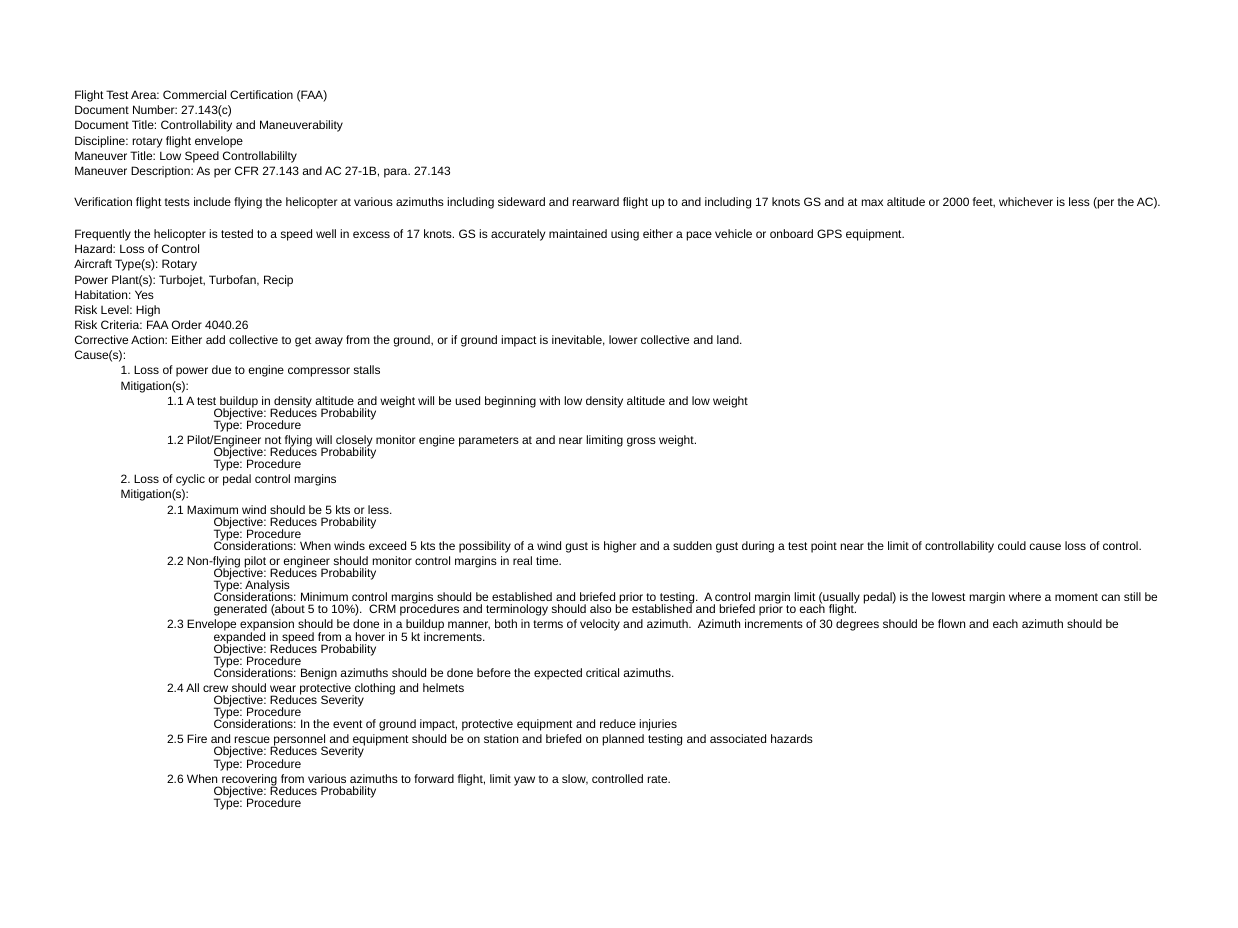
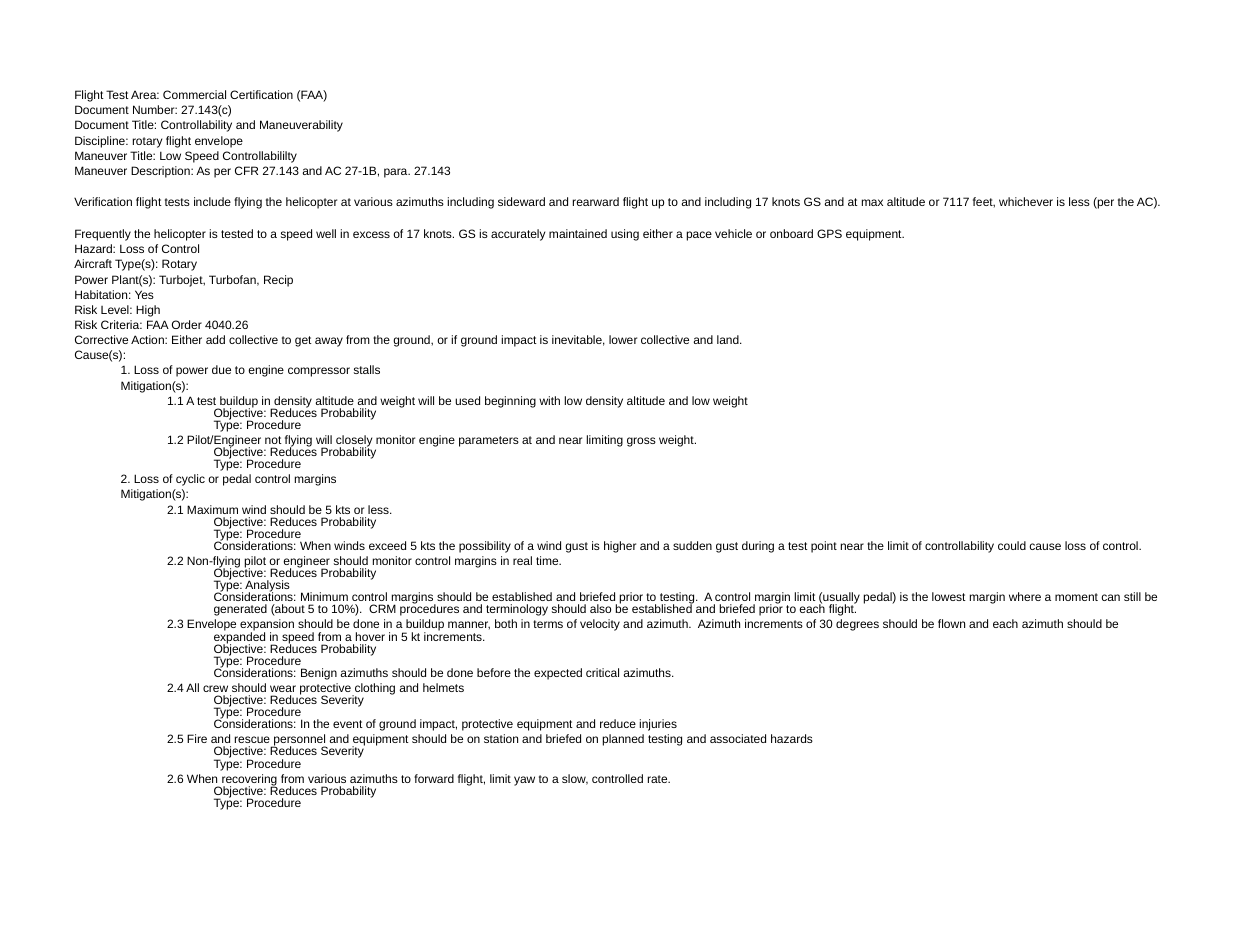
2000: 2000 -> 7117 (956, 203)
